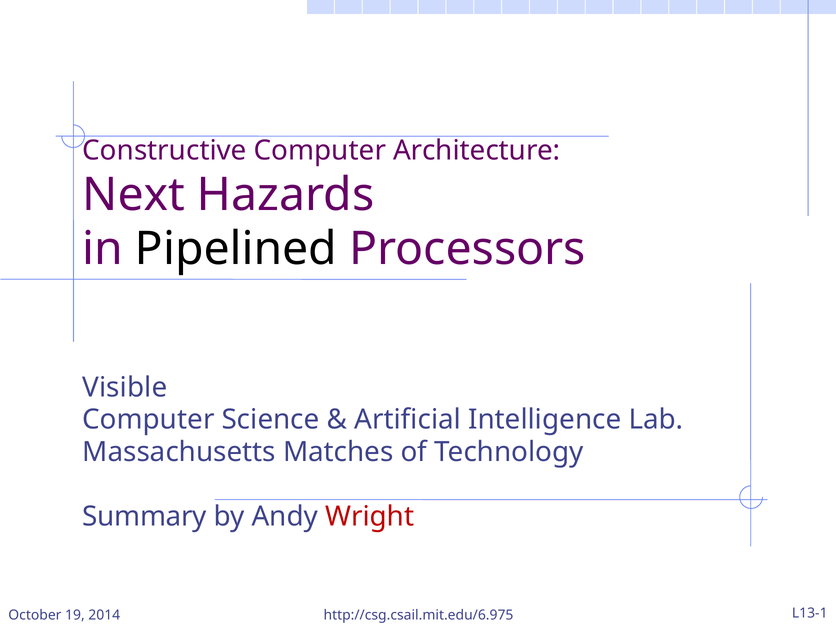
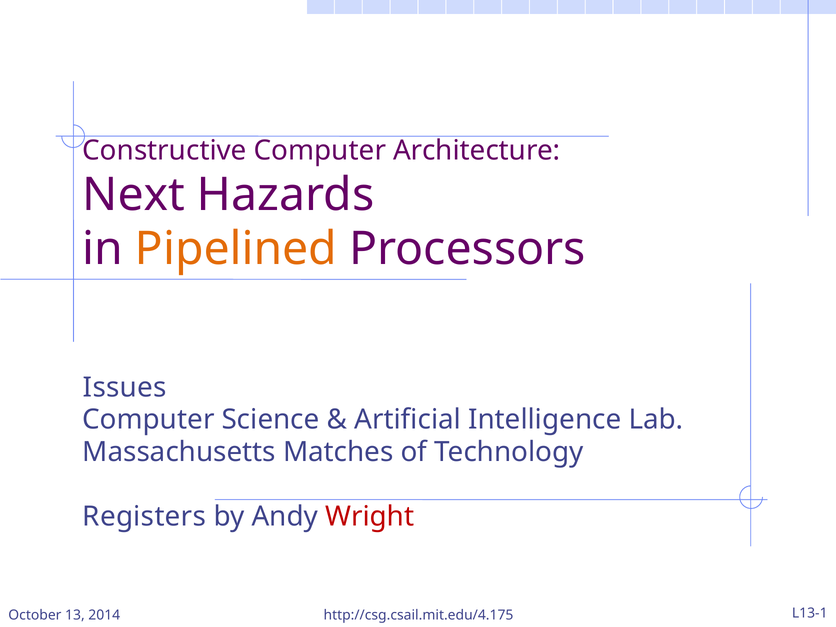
Pipelined colour: black -> orange (236, 249)
Visible: Visible -> Issues (125, 387)
Summary: Summary -> Registers (144, 517)
19: 19 -> 13 (75, 615)
http://csg.csail.mit.edu/6.975: http://csg.csail.mit.edu/6.975 -> http://csg.csail.mit.edu/4.175 (418, 615)
